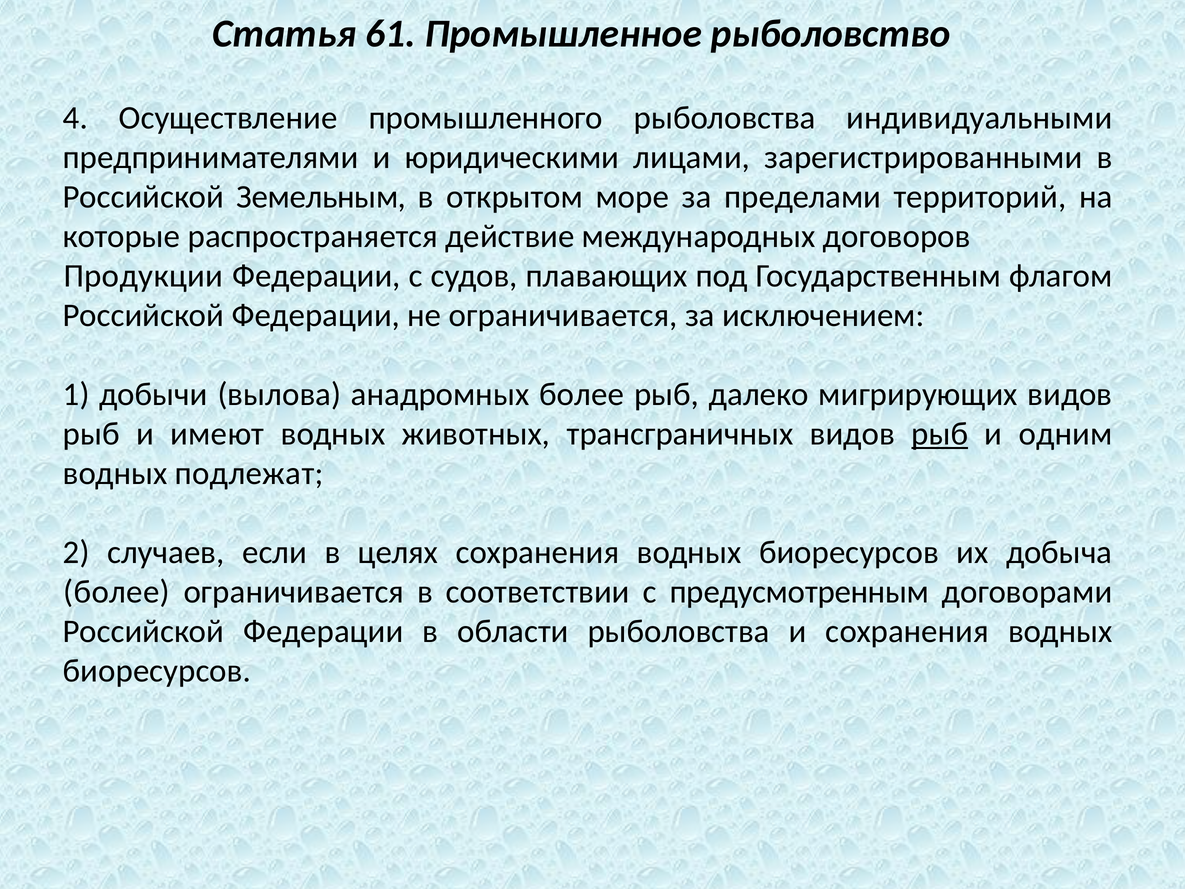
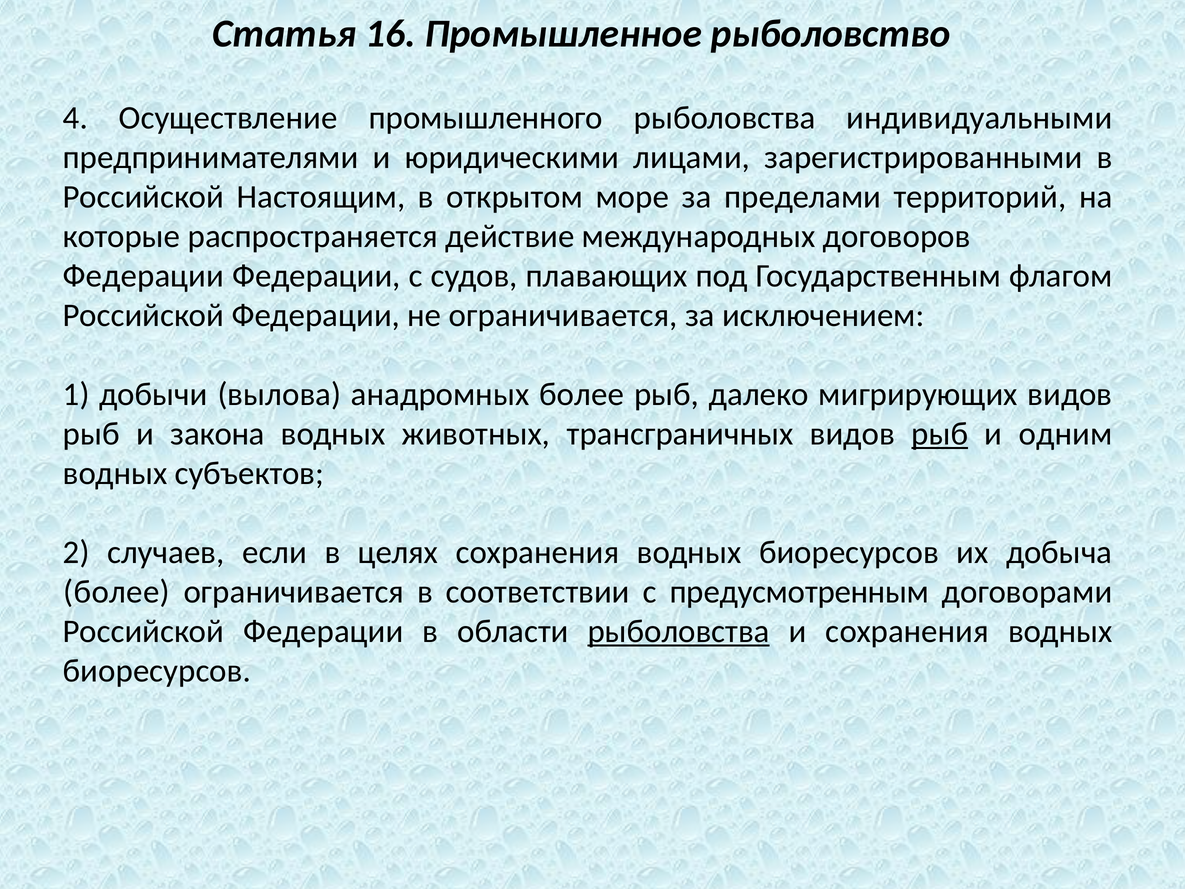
61: 61 -> 16 (390, 34)
Земельным: Земельным -> Настоящим (321, 197)
Продукции: Продукции -> Федерации (143, 276)
имеют: имеют -> закона (218, 434)
подлежат: подлежат -> субъектов (249, 473)
рыболовства underline: none -> present (679, 631)
